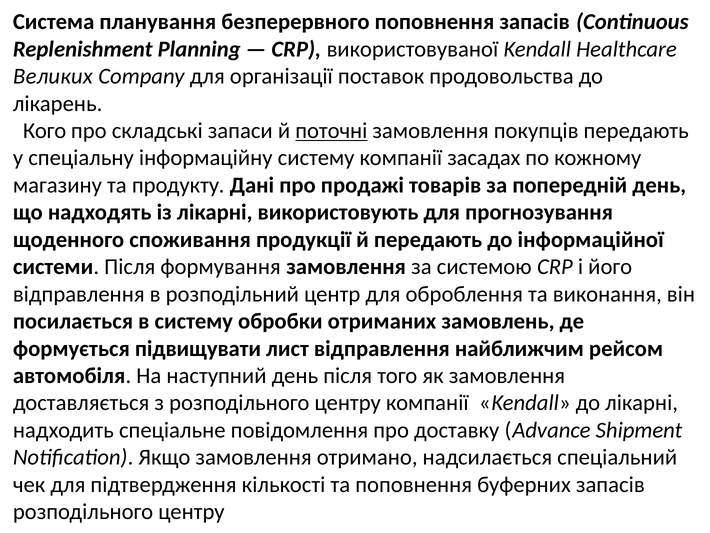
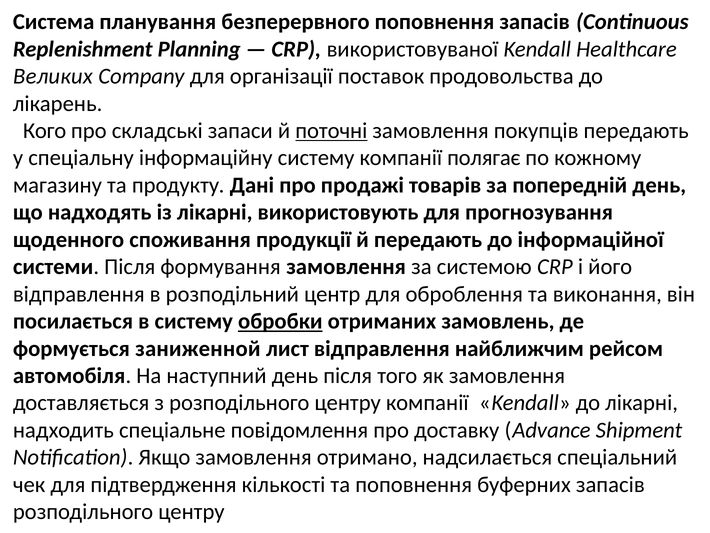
засадах: засадах -> полягає (484, 158)
обробки underline: none -> present (280, 321)
підвищувати: підвищувати -> заниженной (198, 348)
